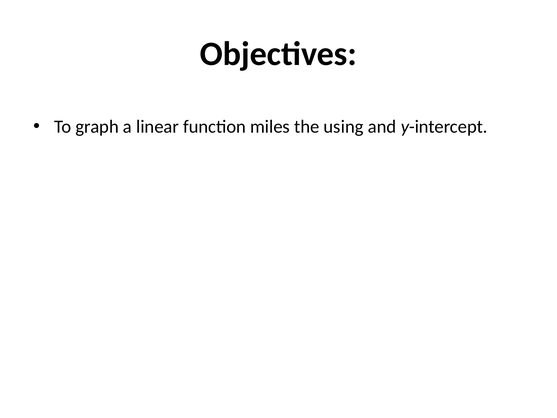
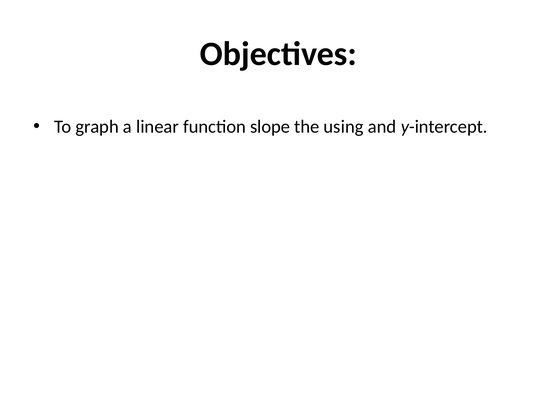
miles: miles -> slope (270, 127)
